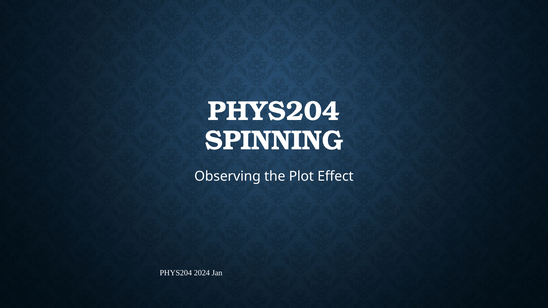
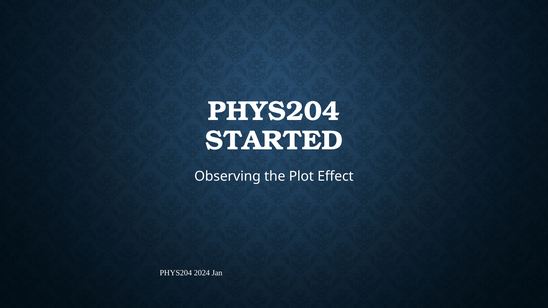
SPINNING: SPINNING -> STARTED (274, 141)
